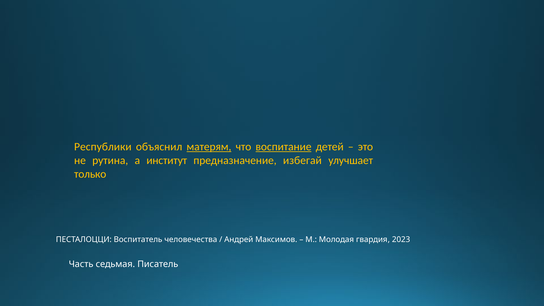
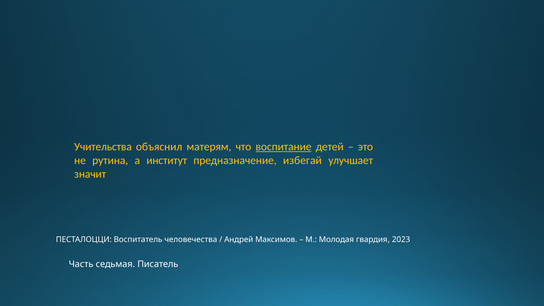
Республики: Республики -> Учительства (103, 147)
матерям underline: present -> none (209, 147)
только: только -> значит (90, 174)
